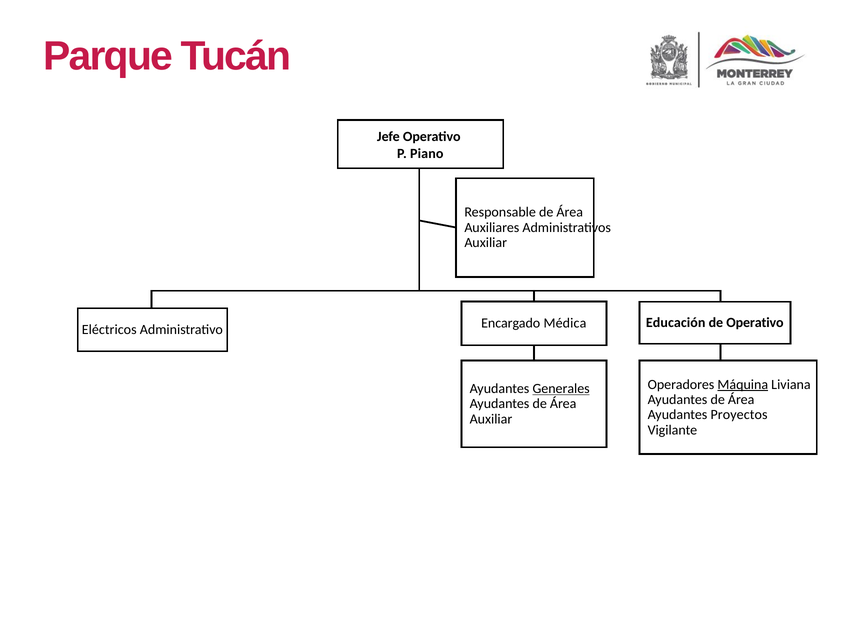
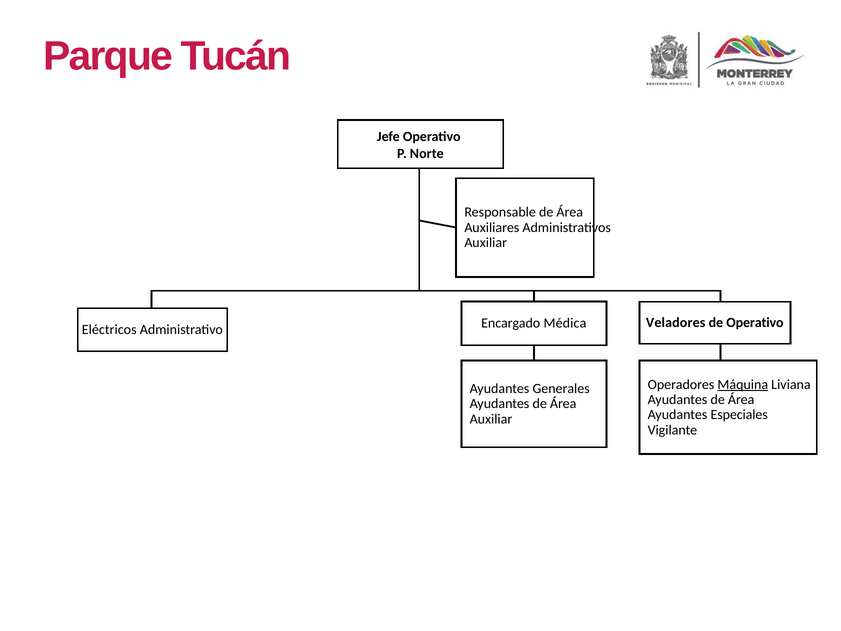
Piano: Piano -> Norte (427, 153)
Educación: Educación -> Veladores (676, 323)
Generales underline: present -> none (561, 389)
Proyectos: Proyectos -> Especiales (739, 415)
